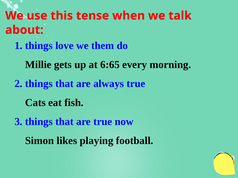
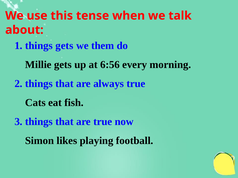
things love: love -> gets (64, 46)
6:65: 6:65 -> 6:56 (110, 65)
